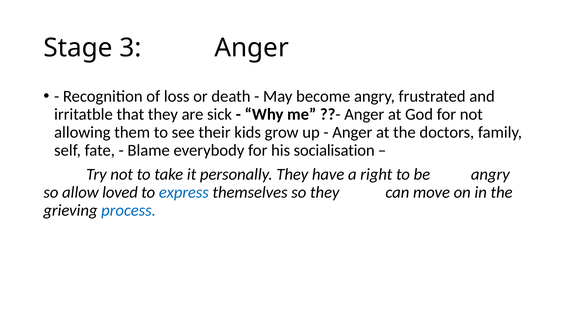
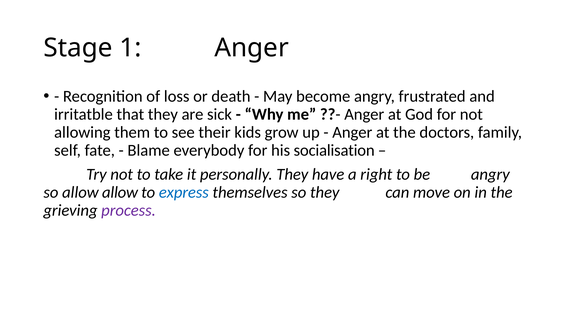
3: 3 -> 1 (130, 48)
allow loved: loved -> allow (120, 192)
process colour: blue -> purple (129, 210)
